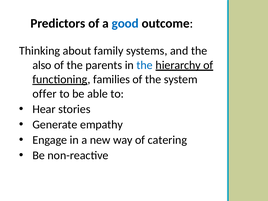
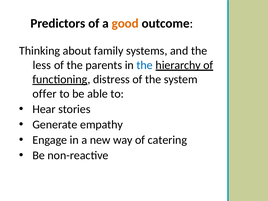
good colour: blue -> orange (125, 23)
also: also -> less (42, 65)
families: families -> distress (111, 79)
